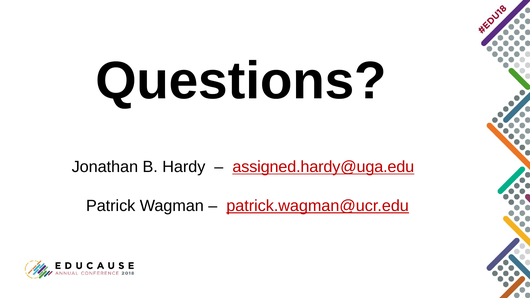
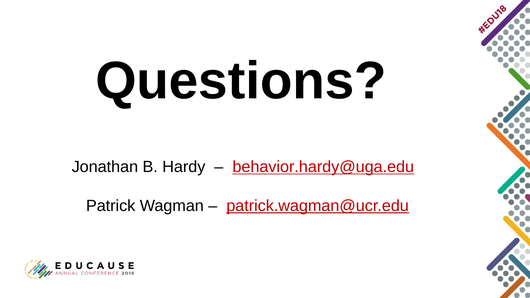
assigned.hardy@uga.edu: assigned.hardy@uga.edu -> behavior.hardy@uga.edu (323, 167)
